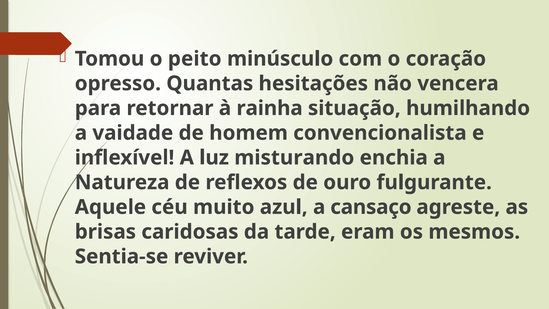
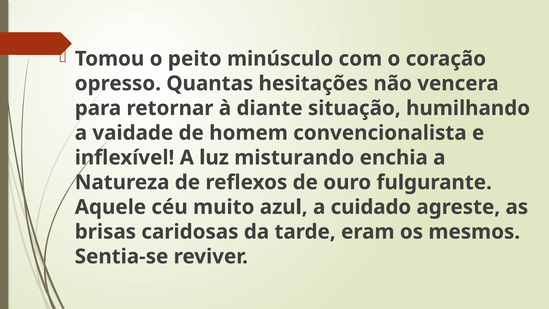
rainha: rainha -> diante (270, 108)
cansaço: cansaço -> cuidado (371, 207)
